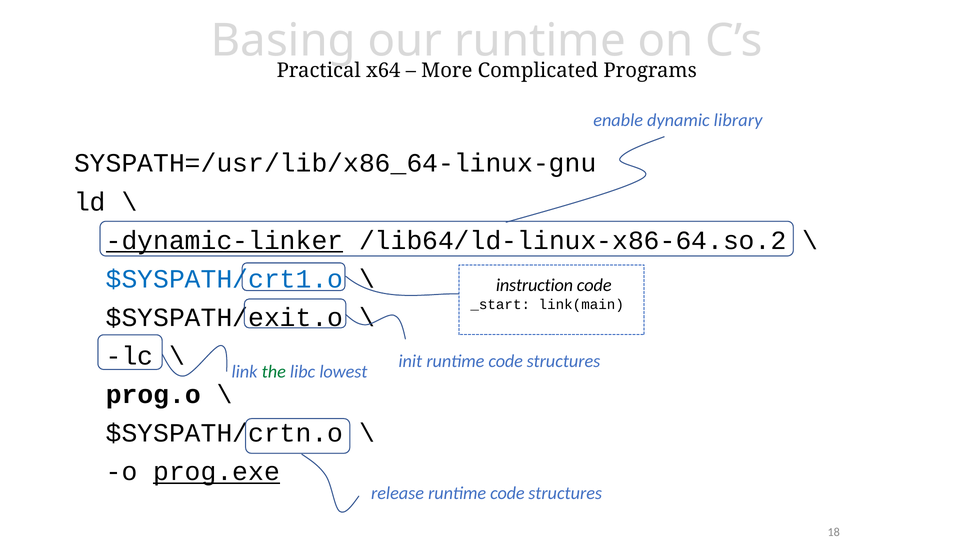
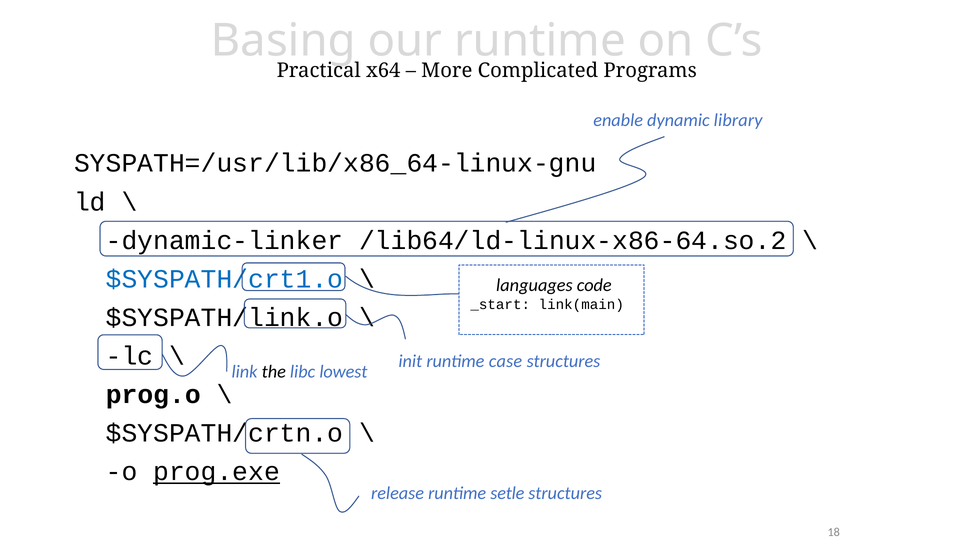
dynamic-linker underline: present -> none (225, 241)
instruction: instruction -> languages (534, 285)
$SYSPATH/exit.o: $SYSPATH/exit.o -> $SYSPATH/link.o (225, 318)
init runtime code: code -> case (505, 361)
the colour: green -> black (274, 372)
release runtime code: code -> setle (507, 493)
